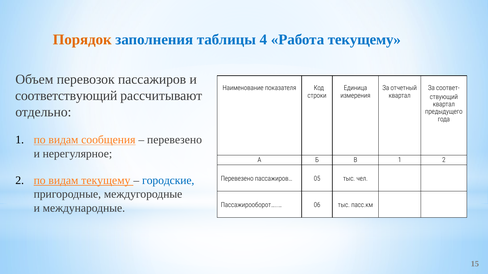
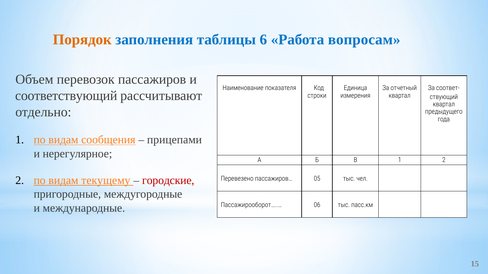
4: 4 -> 6 (263, 40)
Работа текущему: текущему -> вопросам (364, 40)
перевезено: перевезено -> прицепами (174, 140)
городские colour: blue -> red (168, 181)
